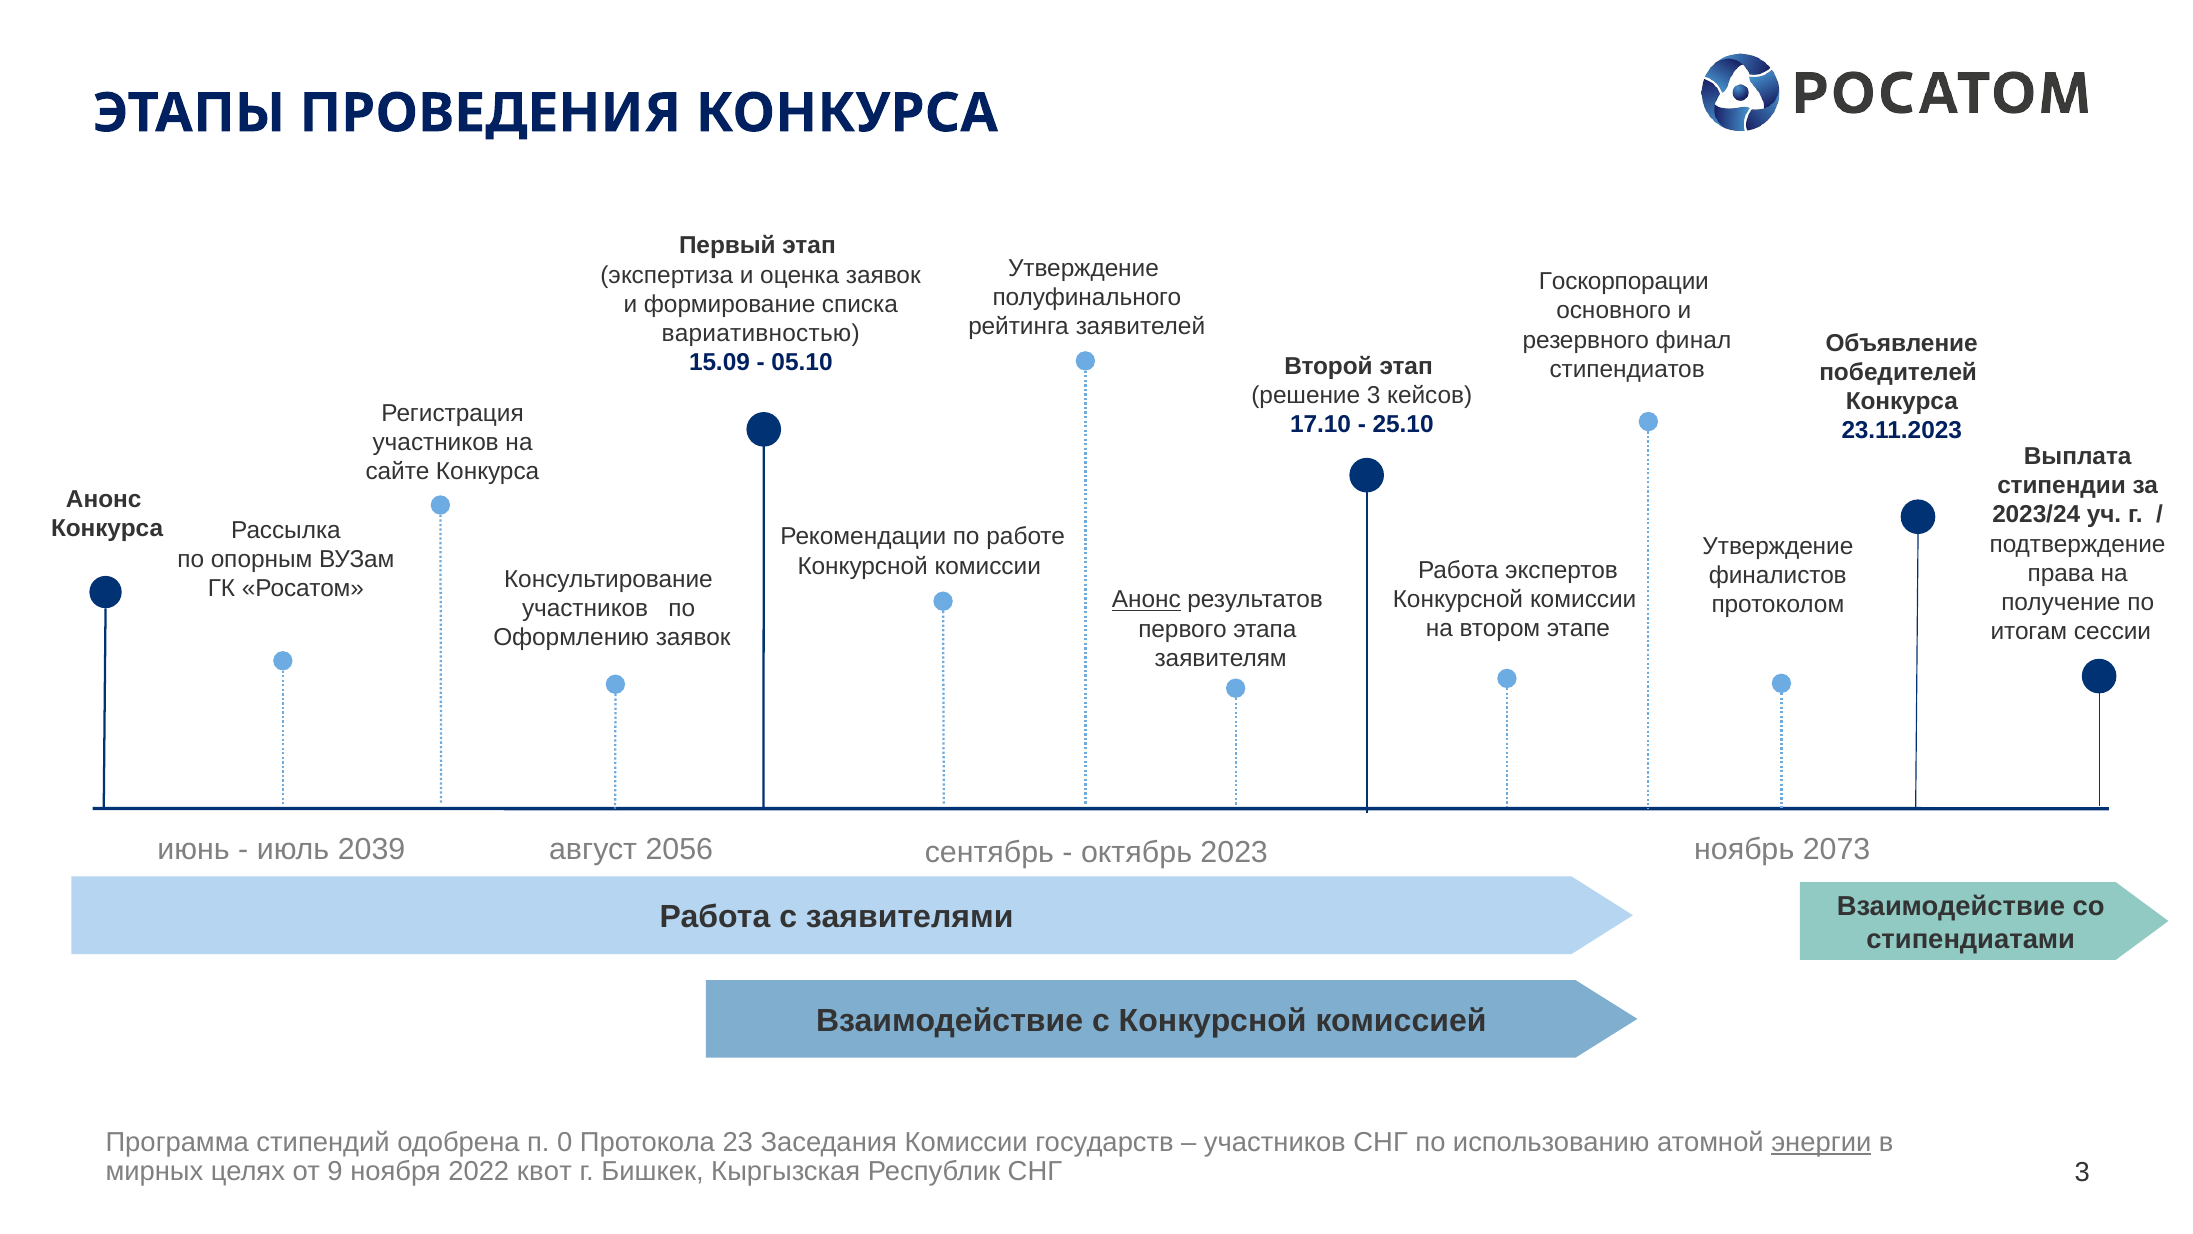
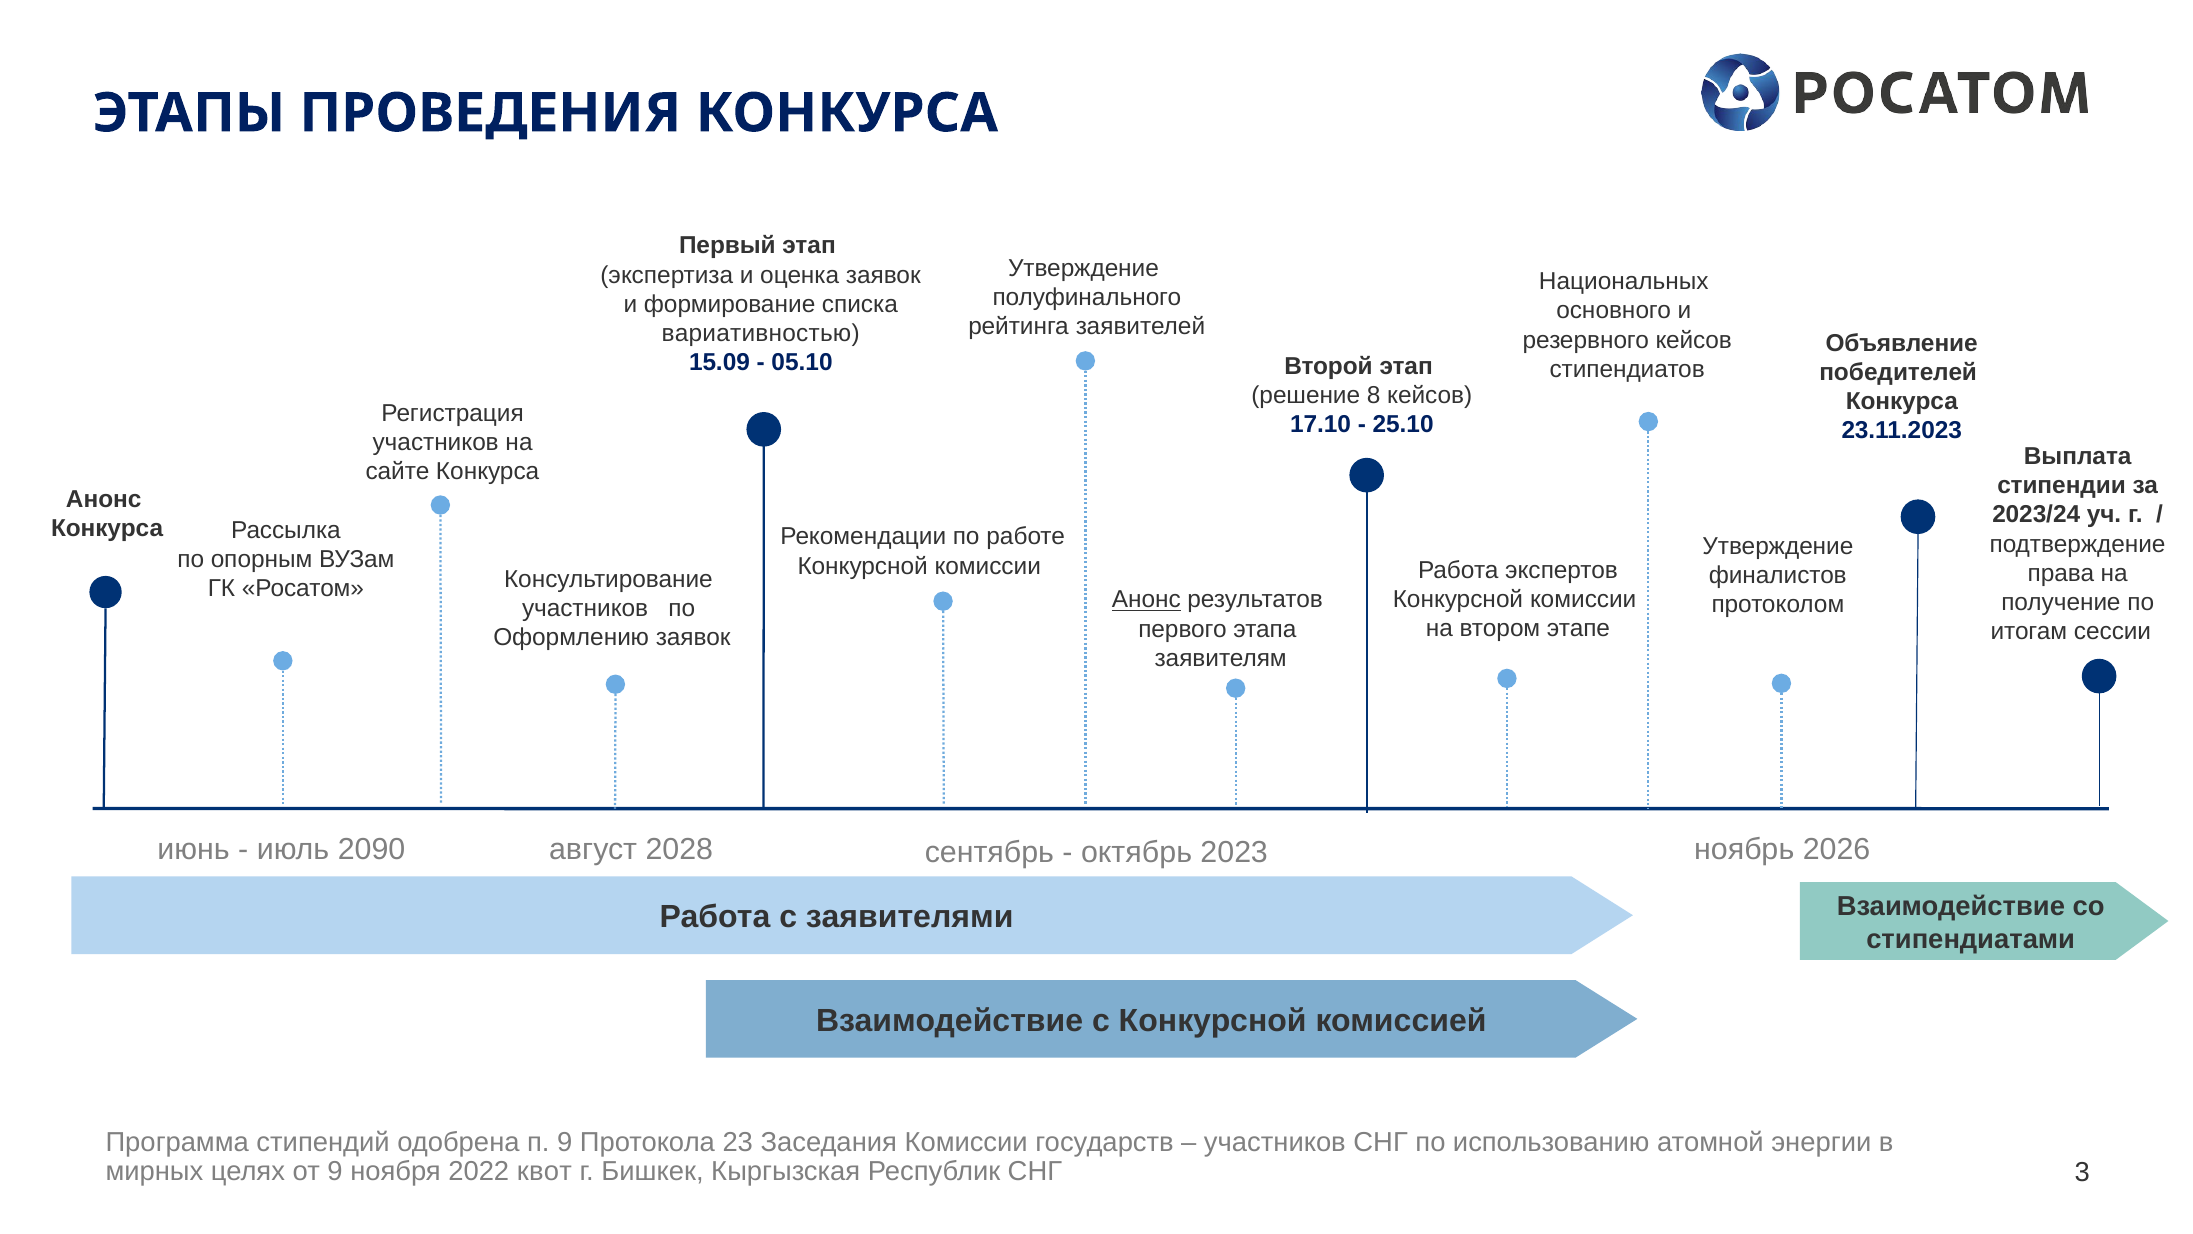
Госкорпорации: Госкорпорации -> Национальных (1624, 282)
резервного финал: финал -> кейсов (1694, 340)
решение 3: 3 -> 8 (1374, 395)
2039: 2039 -> 2090 (372, 849)
2073: 2073 -> 2026 (1837, 849)
2056: 2056 -> 2028 (679, 849)
п 0: 0 -> 9 (565, 1142)
энергии underline: present -> none (1821, 1142)
